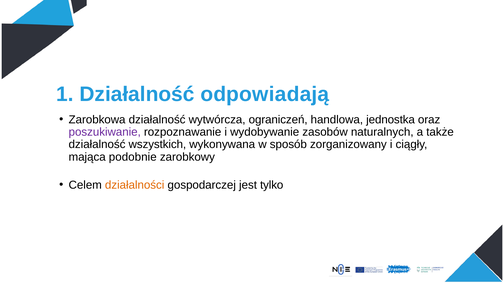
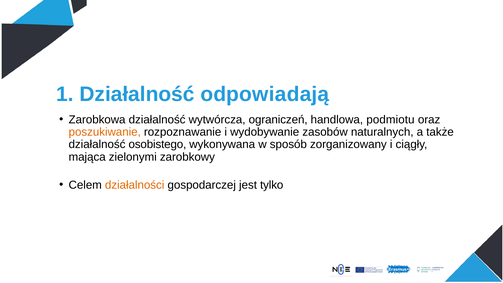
jednostka: jednostka -> podmiotu (390, 120)
poszukiwanie colour: purple -> orange (105, 132)
wszystkich: wszystkich -> osobistego (157, 144)
podobnie: podobnie -> zielonymi (133, 157)
